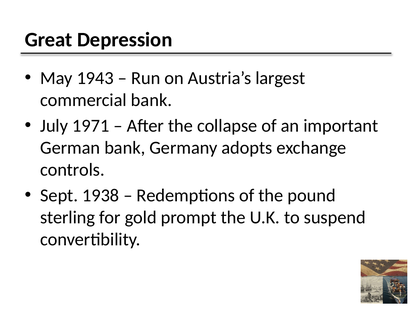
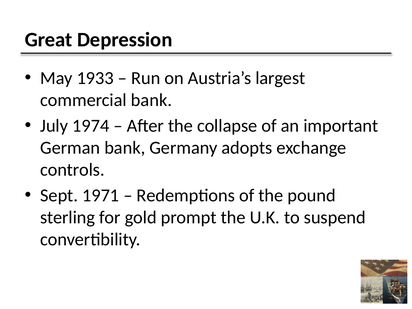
1943: 1943 -> 1933 (95, 78)
1971: 1971 -> 1974 (91, 126)
1938: 1938 -> 1971 (101, 195)
